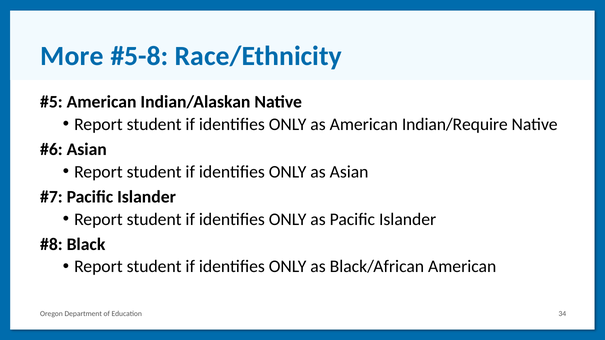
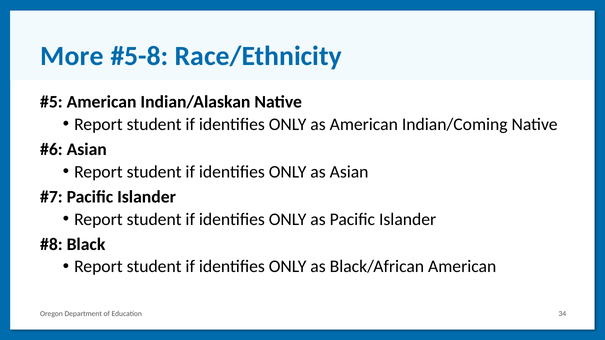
Indian/Require: Indian/Require -> Indian/Coming (455, 124)
